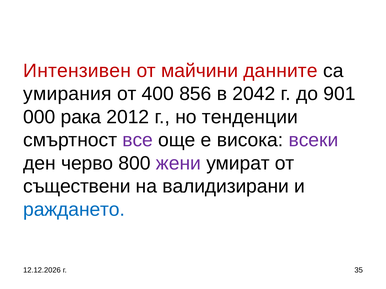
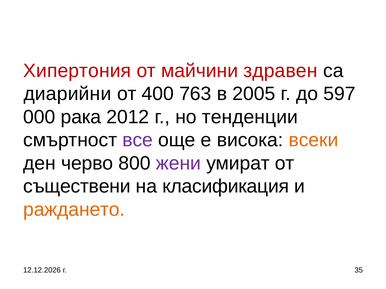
Интензивен: Интензивен -> Хипертония (77, 71)
данните: данните -> здравен (280, 71)
умирания: умирания -> диарийни (67, 94)
856: 856 -> 763 (195, 94)
2042: 2042 -> 2005 (254, 94)
901: 901 -> 597 (339, 94)
всеки colour: purple -> orange (313, 140)
валидизирани: валидизирани -> класификация (226, 187)
раждането colour: blue -> orange (74, 210)
